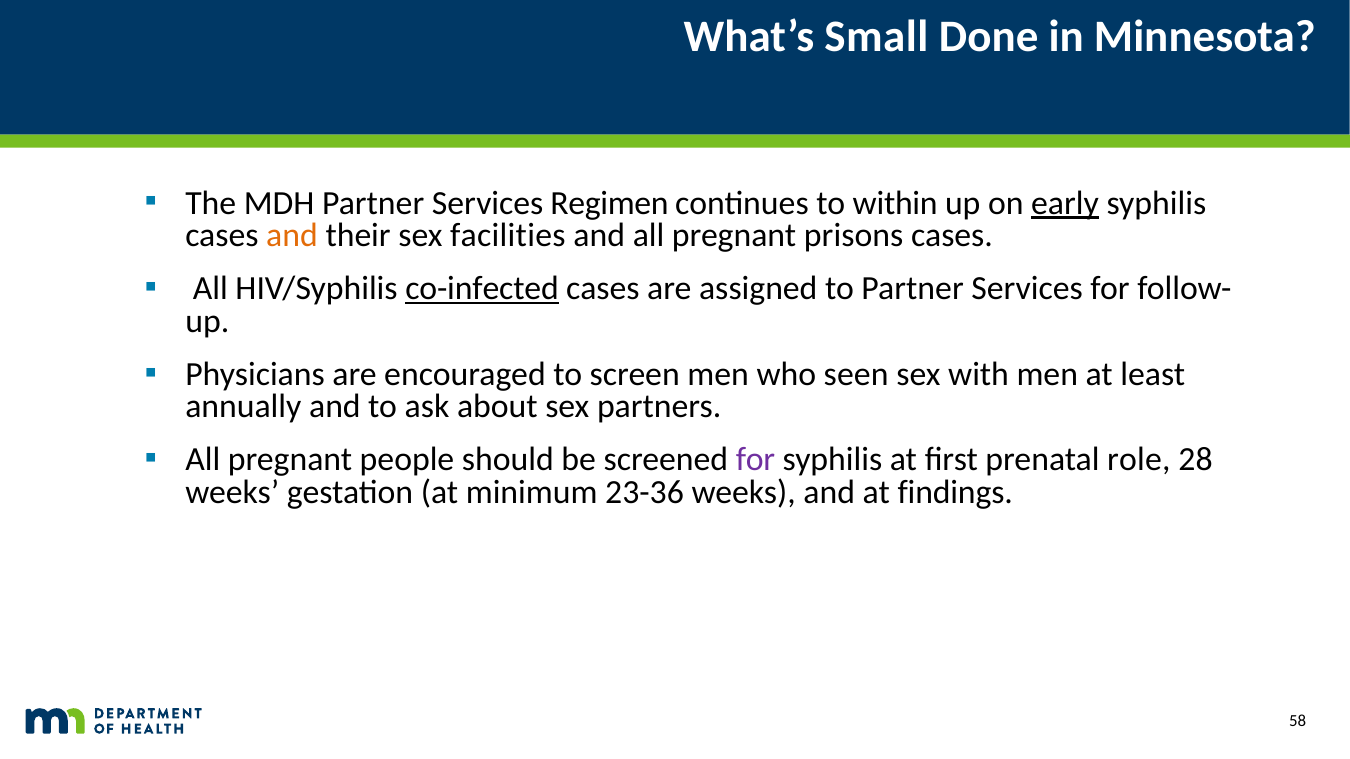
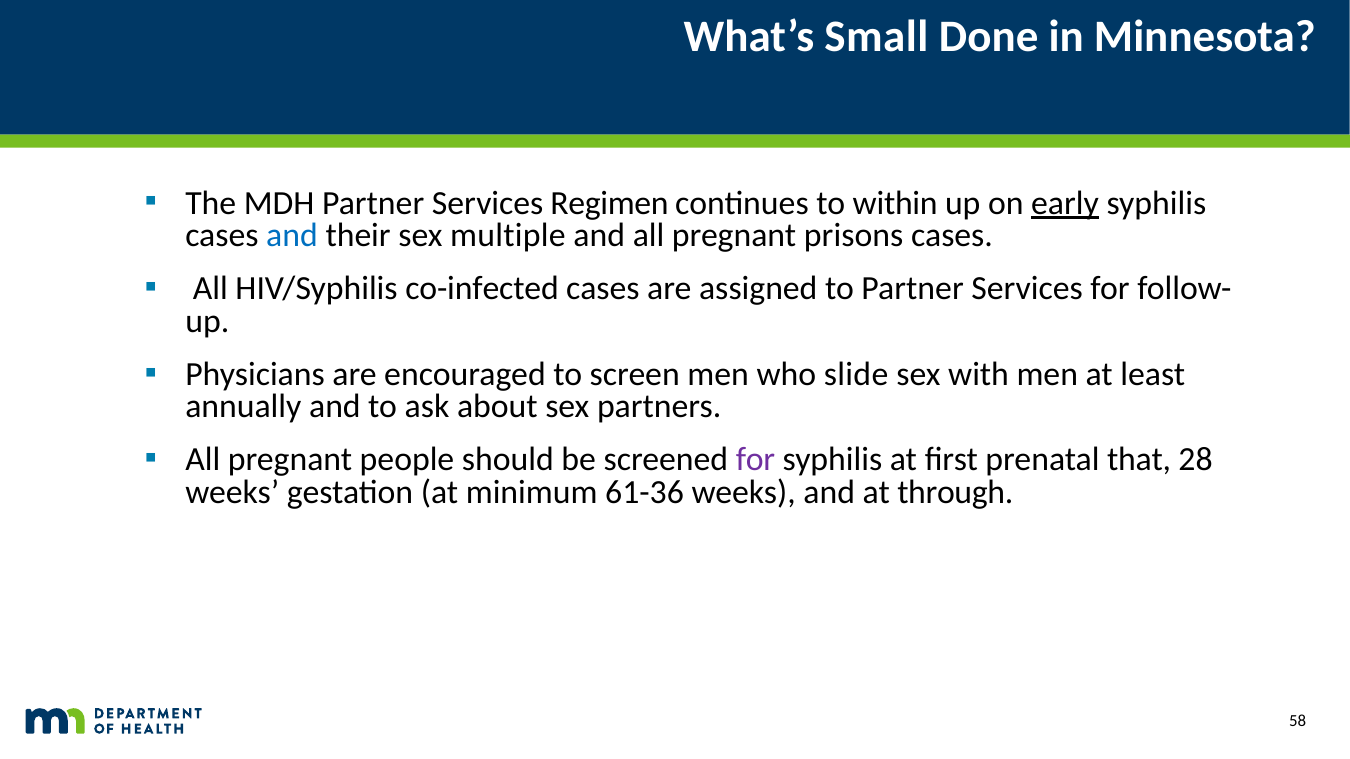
and colour: orange -> blue (292, 235)
facilities: facilities -> multiple (508, 235)
co-infected underline: present -> none (482, 289)
seen: seen -> slide (856, 374)
role: role -> that (1139, 460)
23-36: 23-36 -> 61-36 (645, 492)
findings: findings -> through (955, 492)
